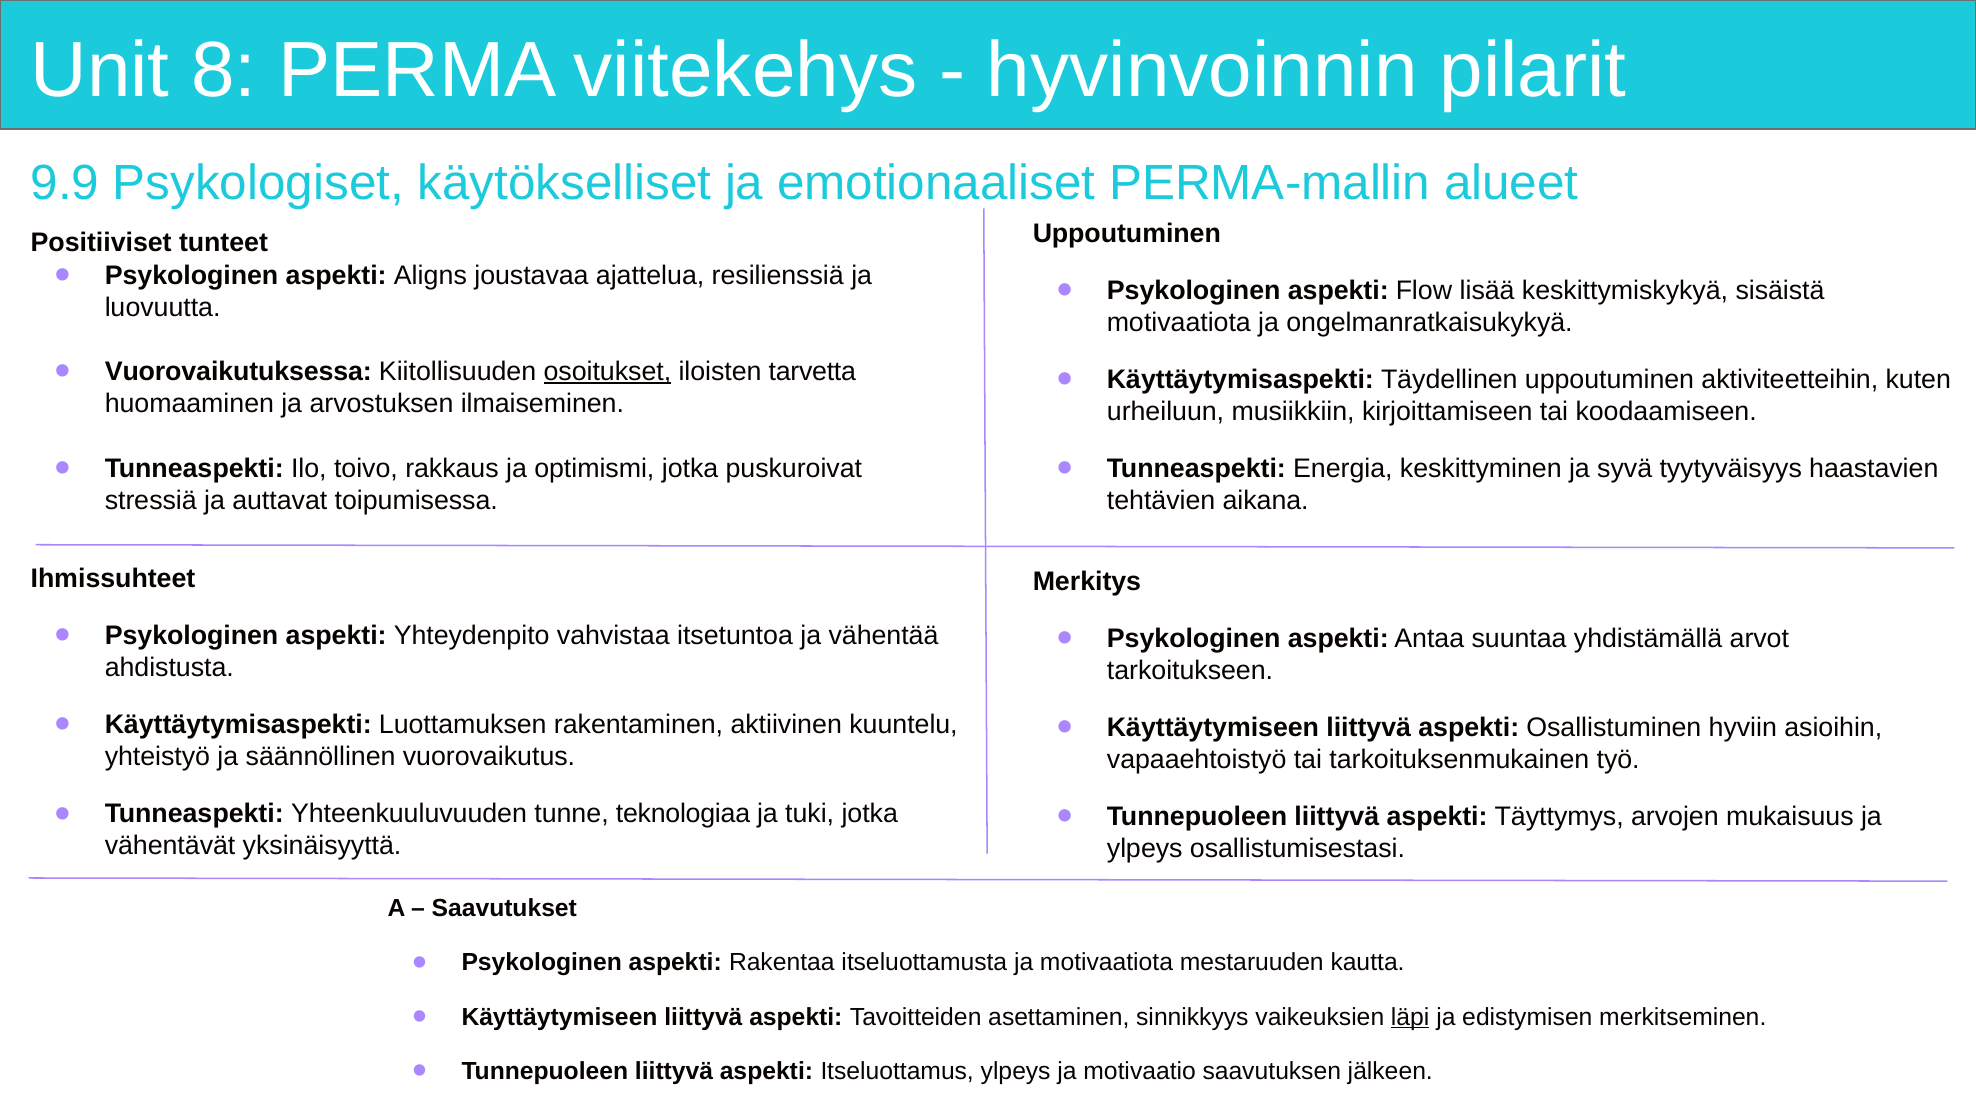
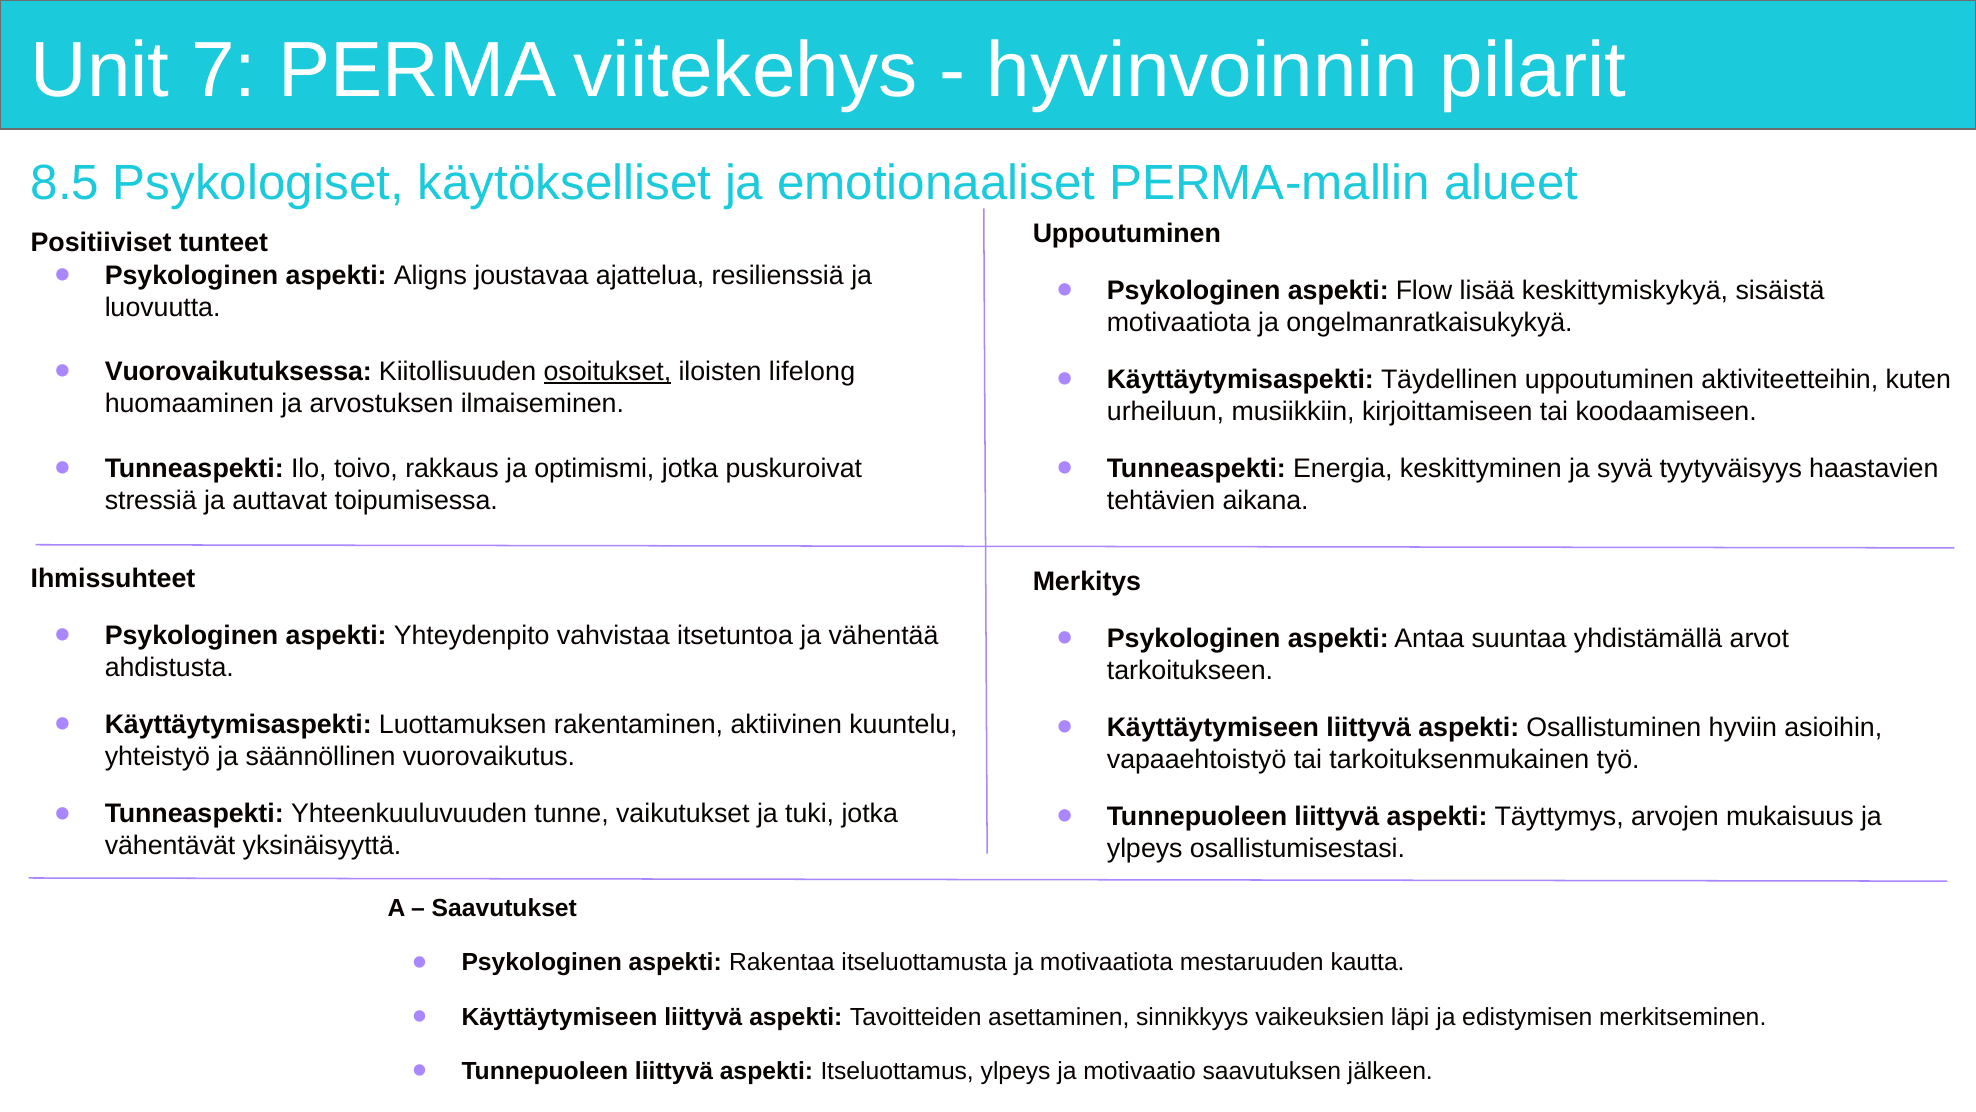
8: 8 -> 7 (224, 71)
9.9: 9.9 -> 8.5 (65, 183)
tarvetta: tarvetta -> lifelong (812, 372)
teknologiaa: teknologiaa -> vaikutukset (683, 813)
läpi underline: present -> none (1410, 1016)
